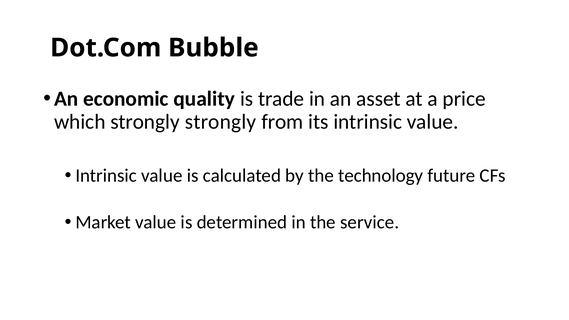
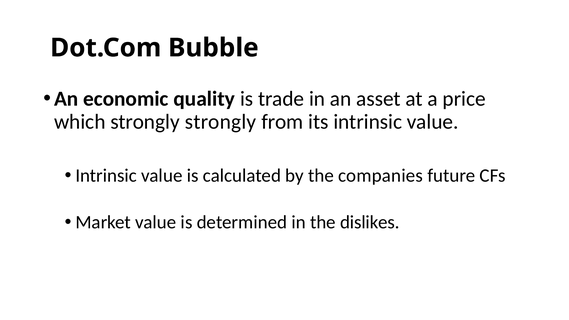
technology: technology -> companies (381, 175)
service: service -> dislikes (370, 222)
